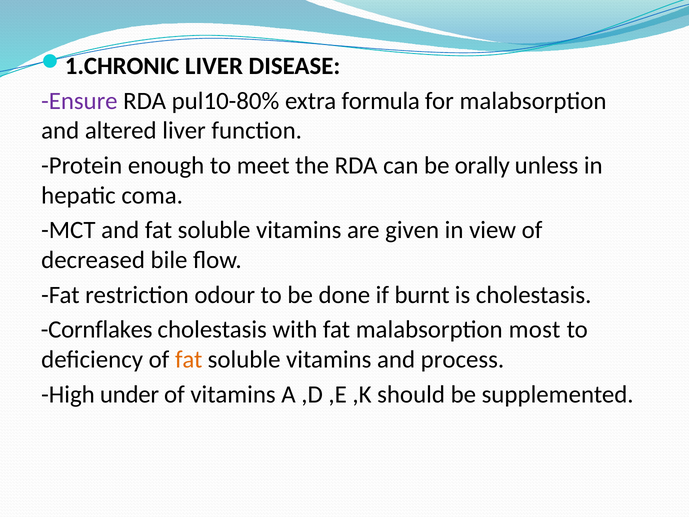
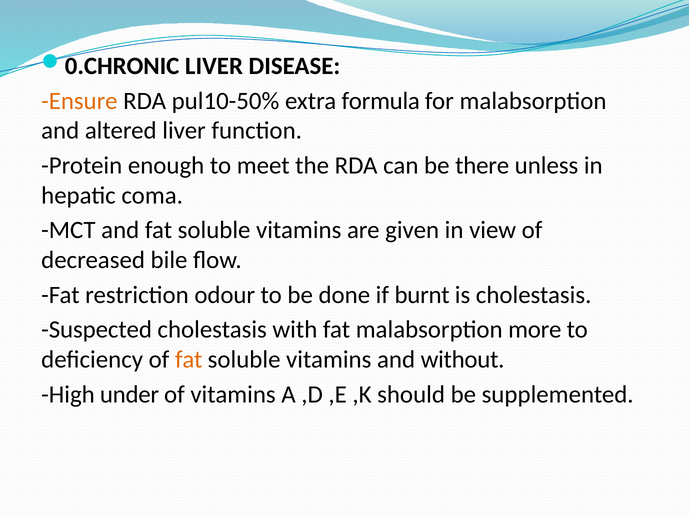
1.CHRONIC: 1.CHRONIC -> 0.CHRONIC (122, 66)
Ensure colour: purple -> orange (79, 101)
pul10-80%: pul10-80% -> pul10-50% (225, 101)
orally: orally -> there (482, 165)
Cornflakes: Cornflakes -> Suspected (97, 330)
most: most -> more (535, 330)
process: process -> without (463, 359)
